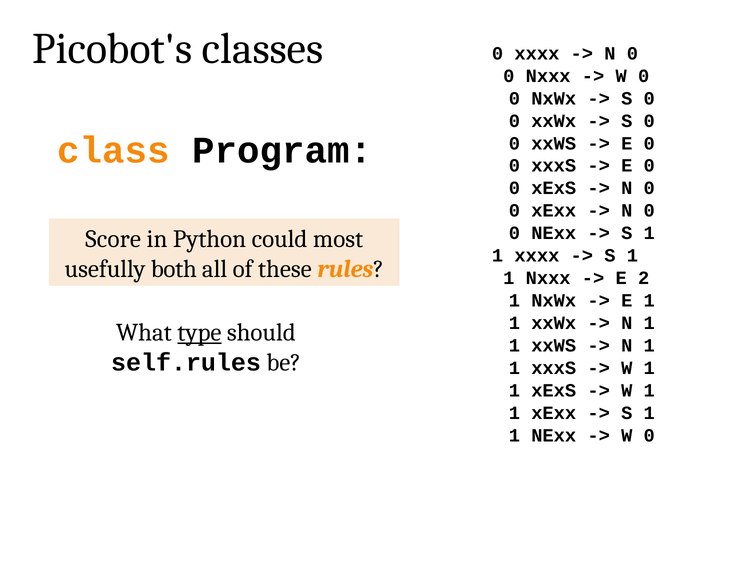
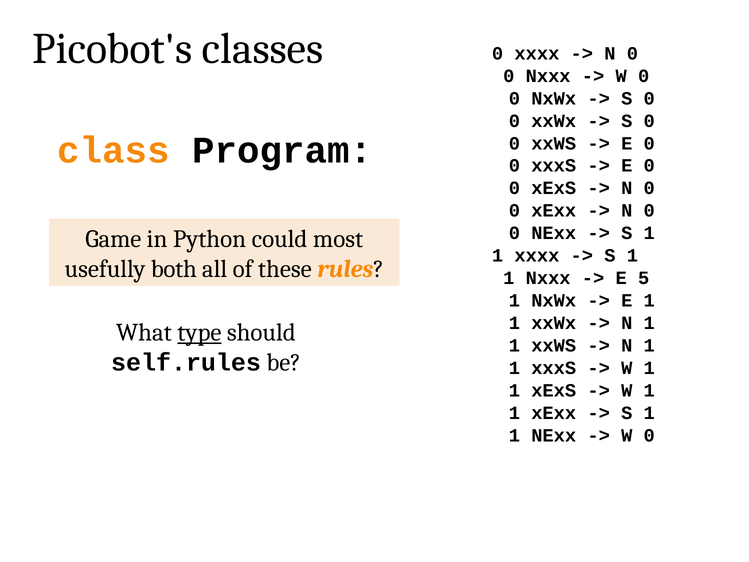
Score: Score -> Game (113, 239)
2: 2 -> 5 (644, 278)
